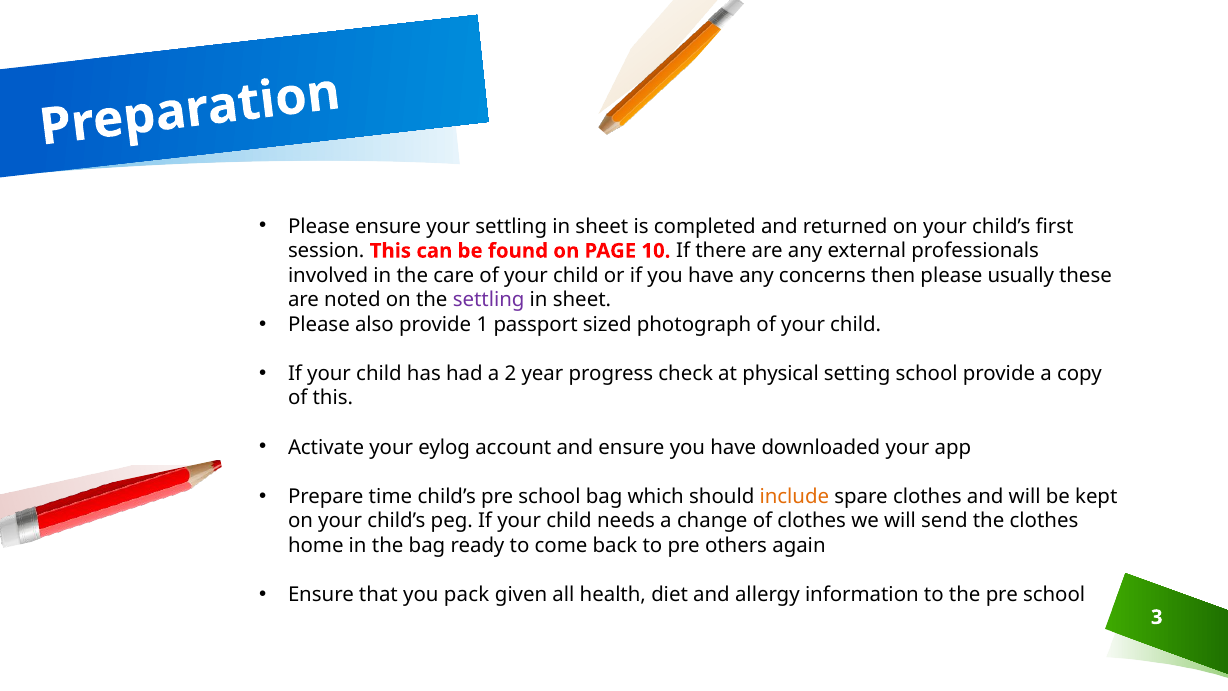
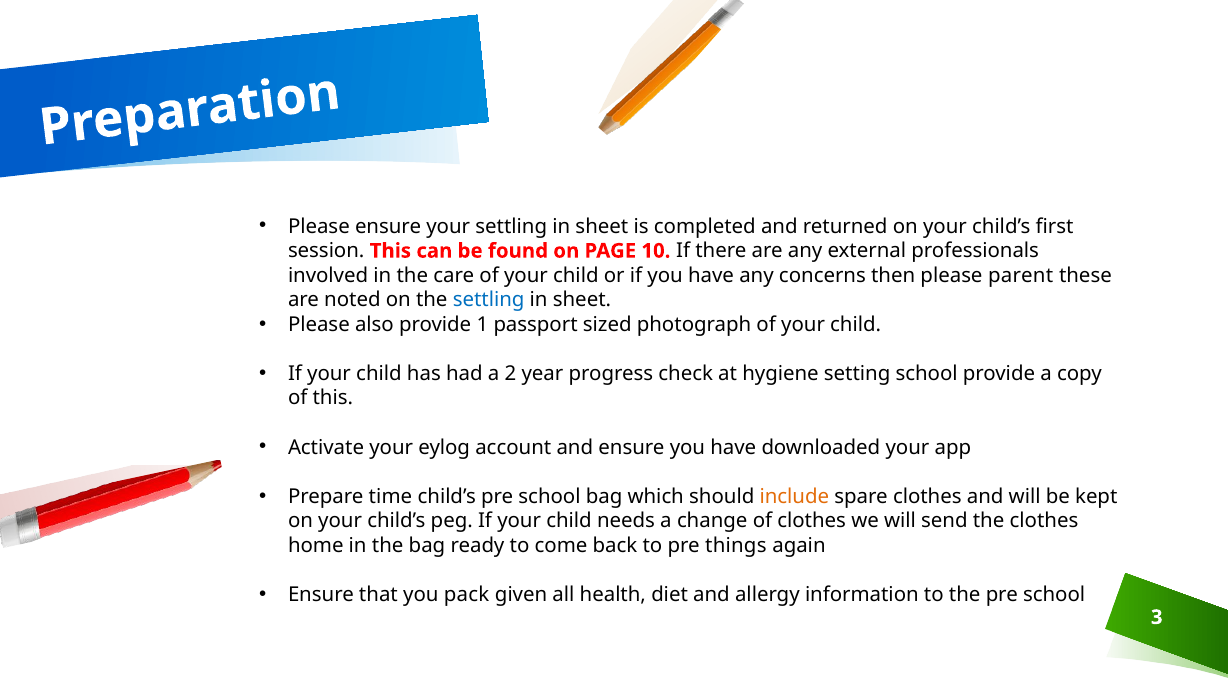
usually: usually -> parent (1021, 275)
settling colour: purple -> blue (489, 300)
physical: physical -> hygiene (781, 374)
others: others -> things (736, 545)
